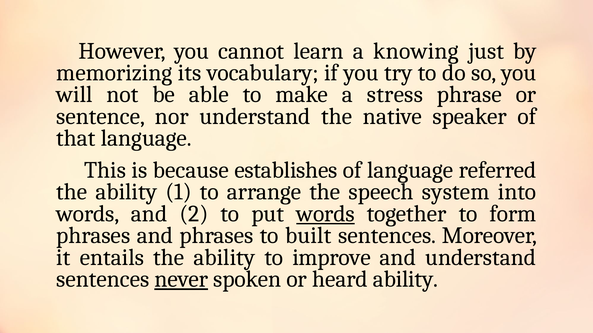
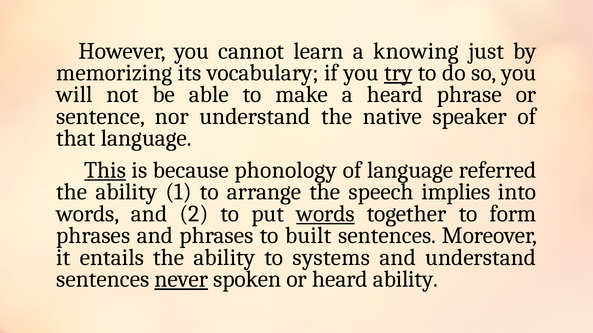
try underline: none -> present (398, 73)
a stress: stress -> heard (395, 95)
This underline: none -> present (105, 170)
establishes: establishes -> phonology (286, 170)
system: system -> implies (456, 192)
improve: improve -> systems (331, 258)
